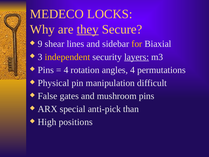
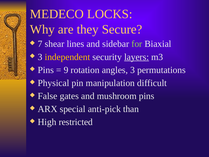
they underline: present -> none (88, 29)
9: 9 -> 7 (40, 44)
for colour: yellow -> light green (137, 44)
4: 4 -> 9 (66, 70)
angles 4: 4 -> 3 (133, 70)
positions: positions -> restricted (76, 122)
